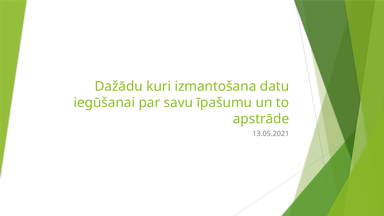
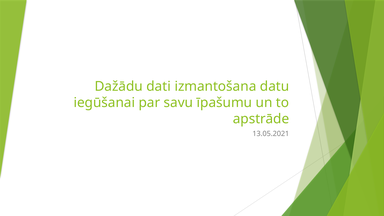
kuri: kuri -> dati (159, 86)
